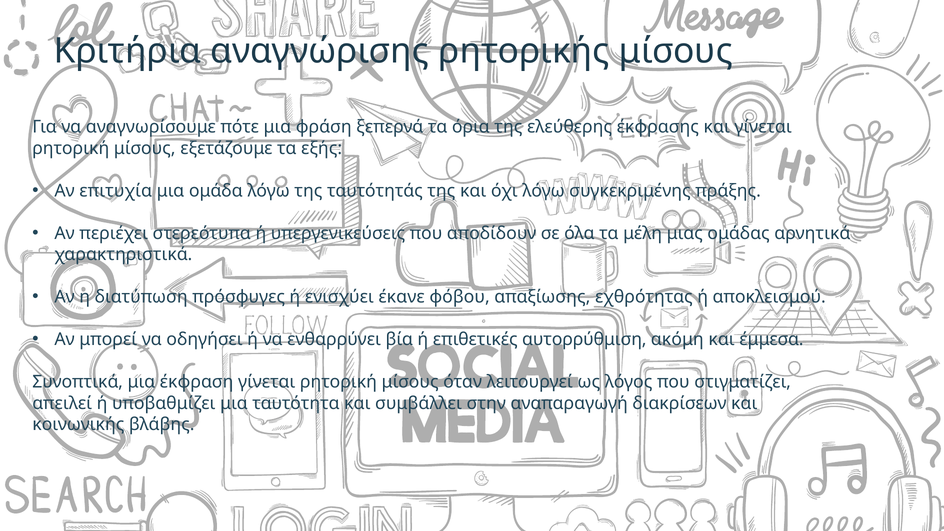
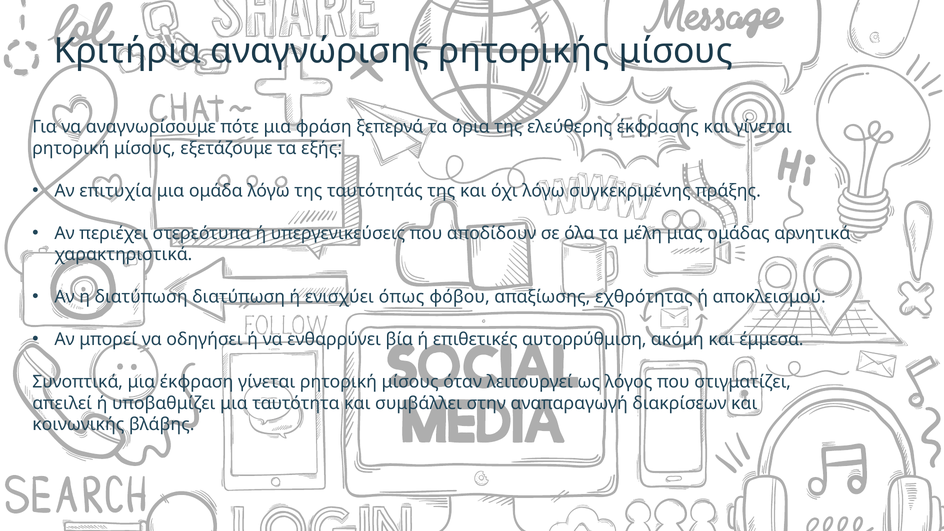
διατύπωση πρόσφυγες: πρόσφυγες -> διατύπωση (239, 297)
έκανε: έκανε -> όπως (401, 297)
